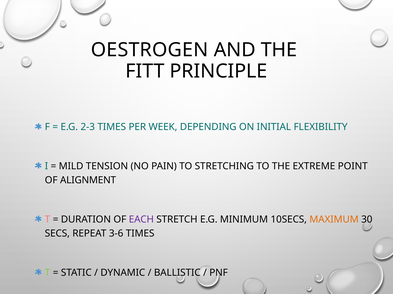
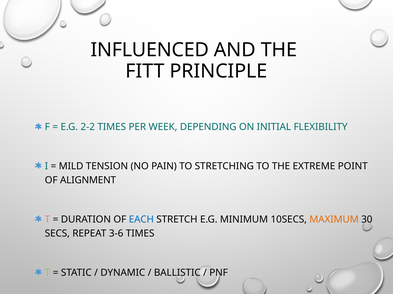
OESTROGEN: OESTROGEN -> INFLUENCED (150, 50)
2-3: 2-3 -> 2-2 (88, 127)
EACH colour: purple -> blue (141, 220)
